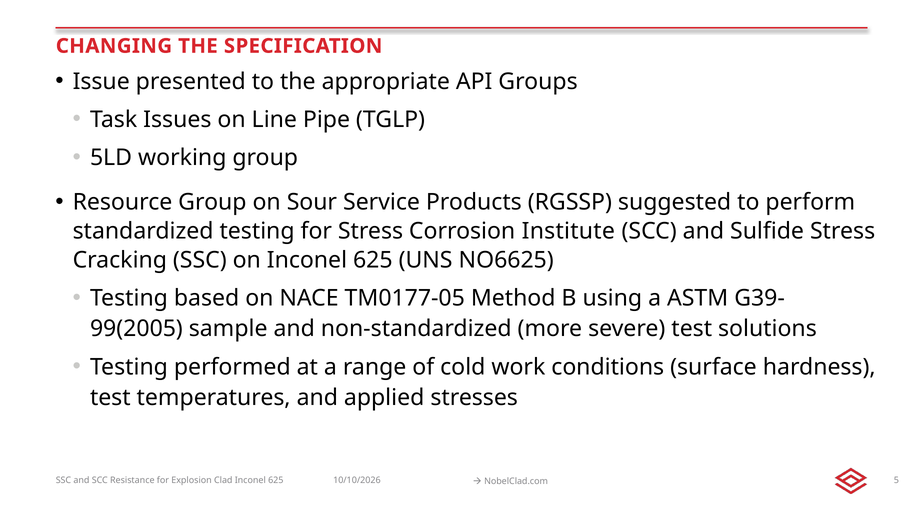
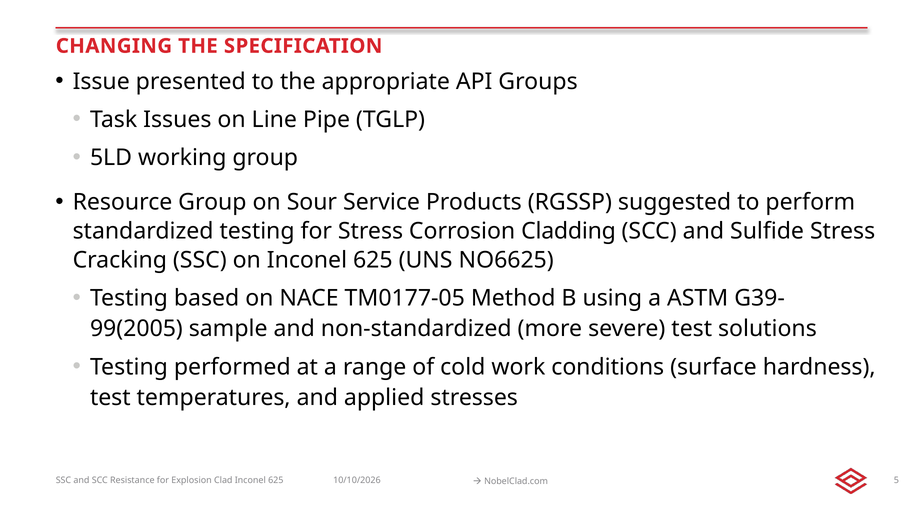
Institute: Institute -> Cladding (569, 231)
